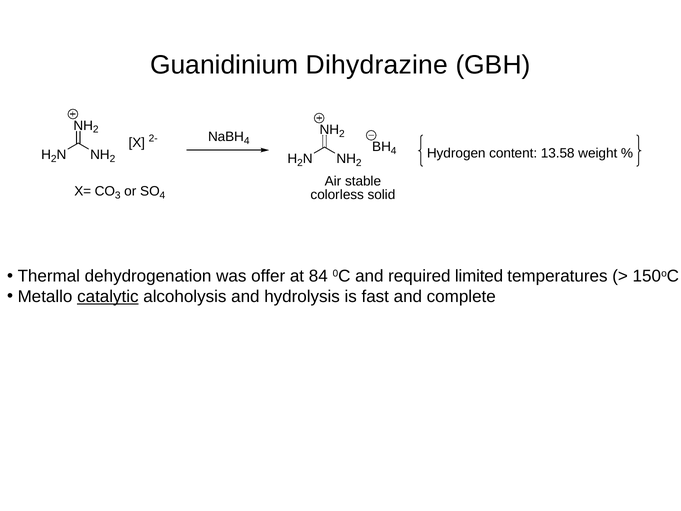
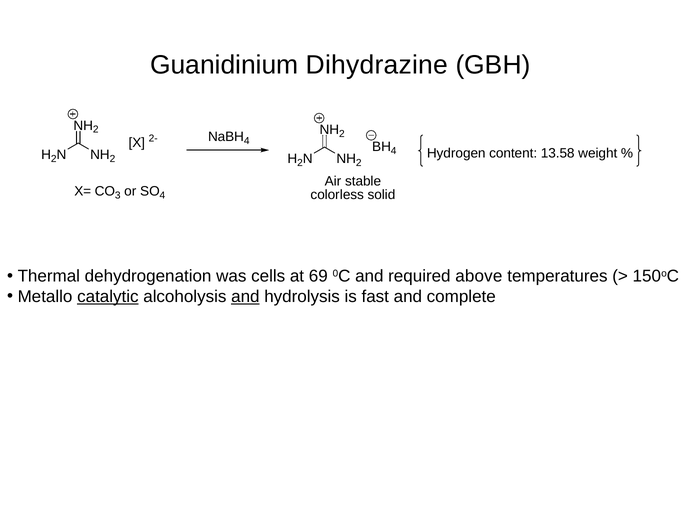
offer: offer -> cells (268, 276)
84: 84 -> 69 (318, 276)
limited: limited -> above (479, 276)
and underline: none -> present (245, 297)
